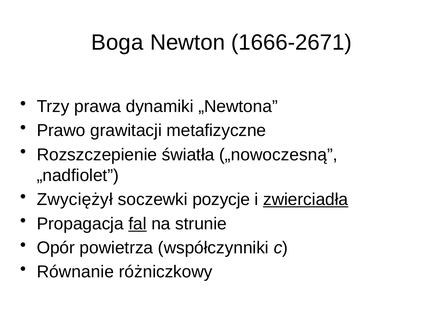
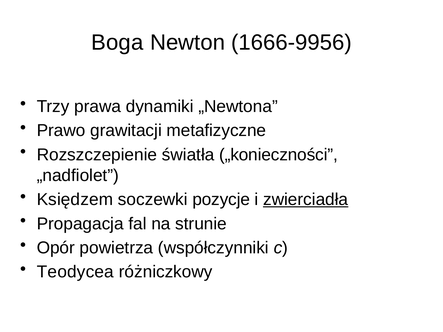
1666-2671: 1666-2671 -> 1666-9956 (291, 43)
„nowoczesną: „nowoczesną -> „konieczności (278, 155)
Zwyciężył: Zwyciężył -> Księdzem (75, 200)
fal underline: present -> none (138, 224)
Równanie: Równanie -> Teodycea (75, 272)
